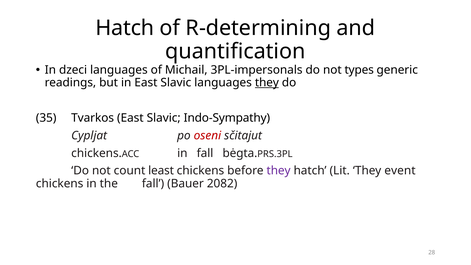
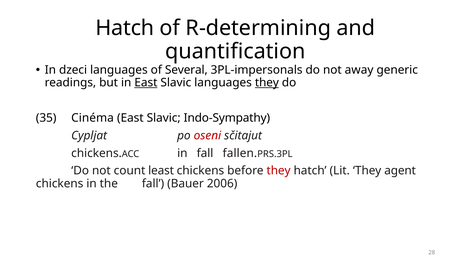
Michail: Michail -> Several (186, 70)
types: types -> away (359, 70)
East underline: none -> present (146, 83)
Tvarkos: Tvarkos -> Cinéma (93, 118)
bėgta: bėgta -> fallen (240, 153)
they colour: purple -> red (279, 171)
event: event -> agent (400, 171)
2082: 2082 -> 2006 (222, 183)
